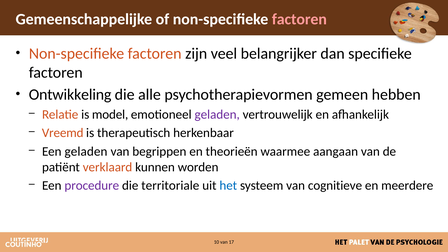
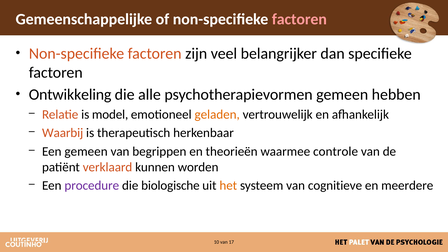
geladen colour: purple -> orange (217, 114)
Vreemd: Vreemd -> Waarbij (63, 133)
Een geladen: geladen -> gemeen (86, 151)
aangaan: aangaan -> controle (336, 151)
territoriale: territoriale -> biologische (170, 186)
het colour: blue -> orange (228, 186)
